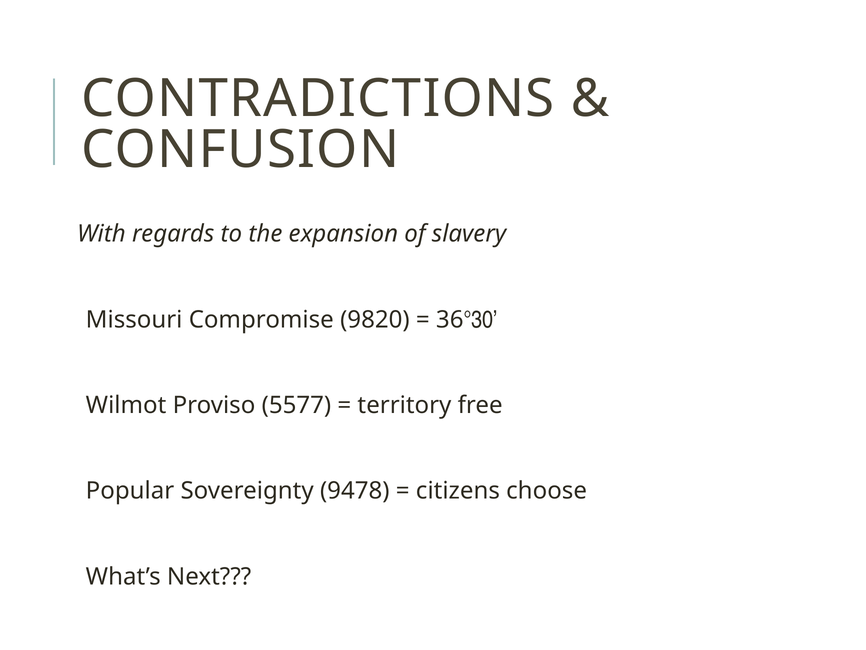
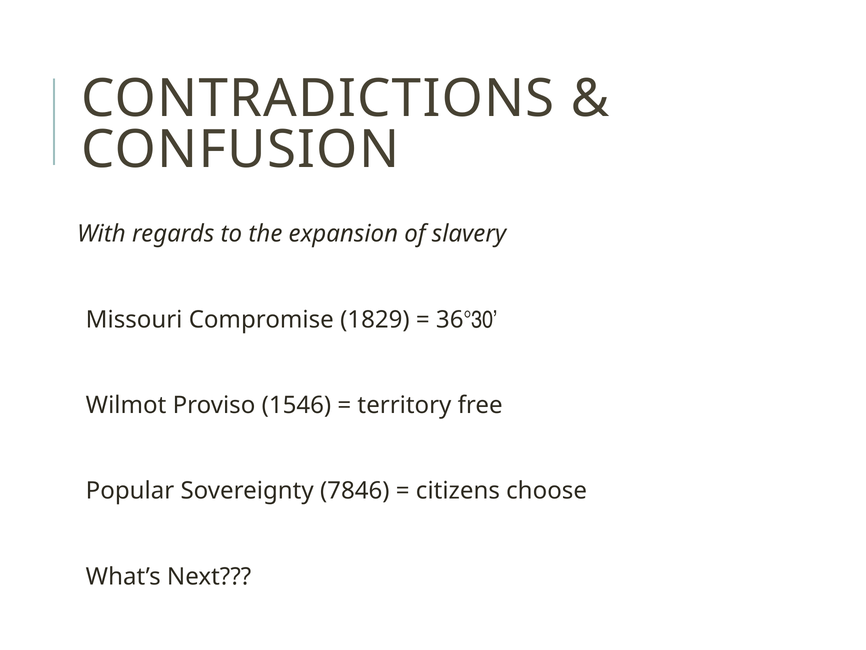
9820: 9820 -> 1829 (375, 319)
5577: 5577 -> 1546 (296, 405)
9478: 9478 -> 7846 (355, 491)
